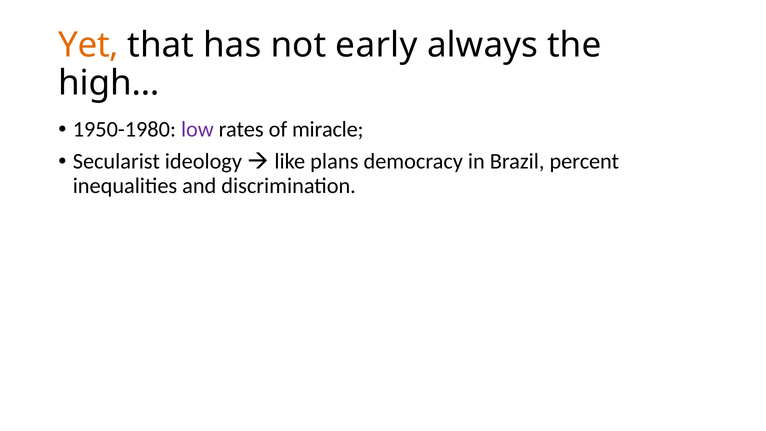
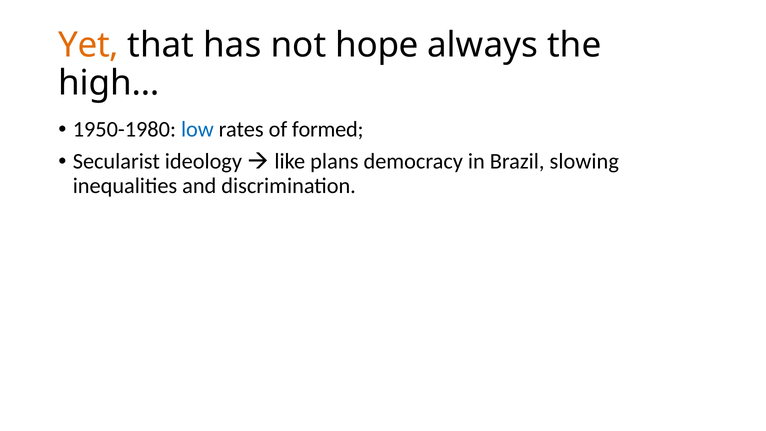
early: early -> hope (377, 45)
low colour: purple -> blue (197, 129)
miracle: miracle -> formed (328, 129)
percent: percent -> slowing (584, 162)
